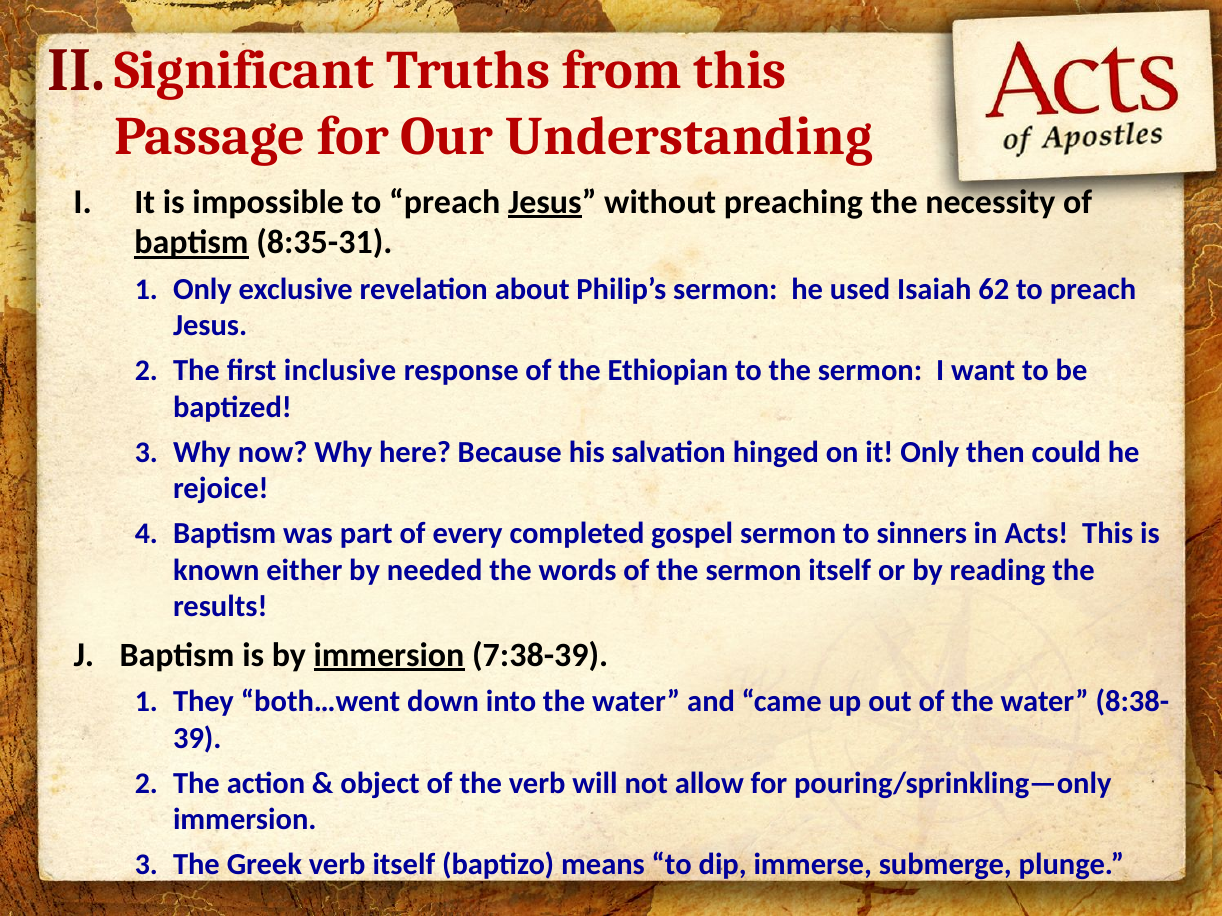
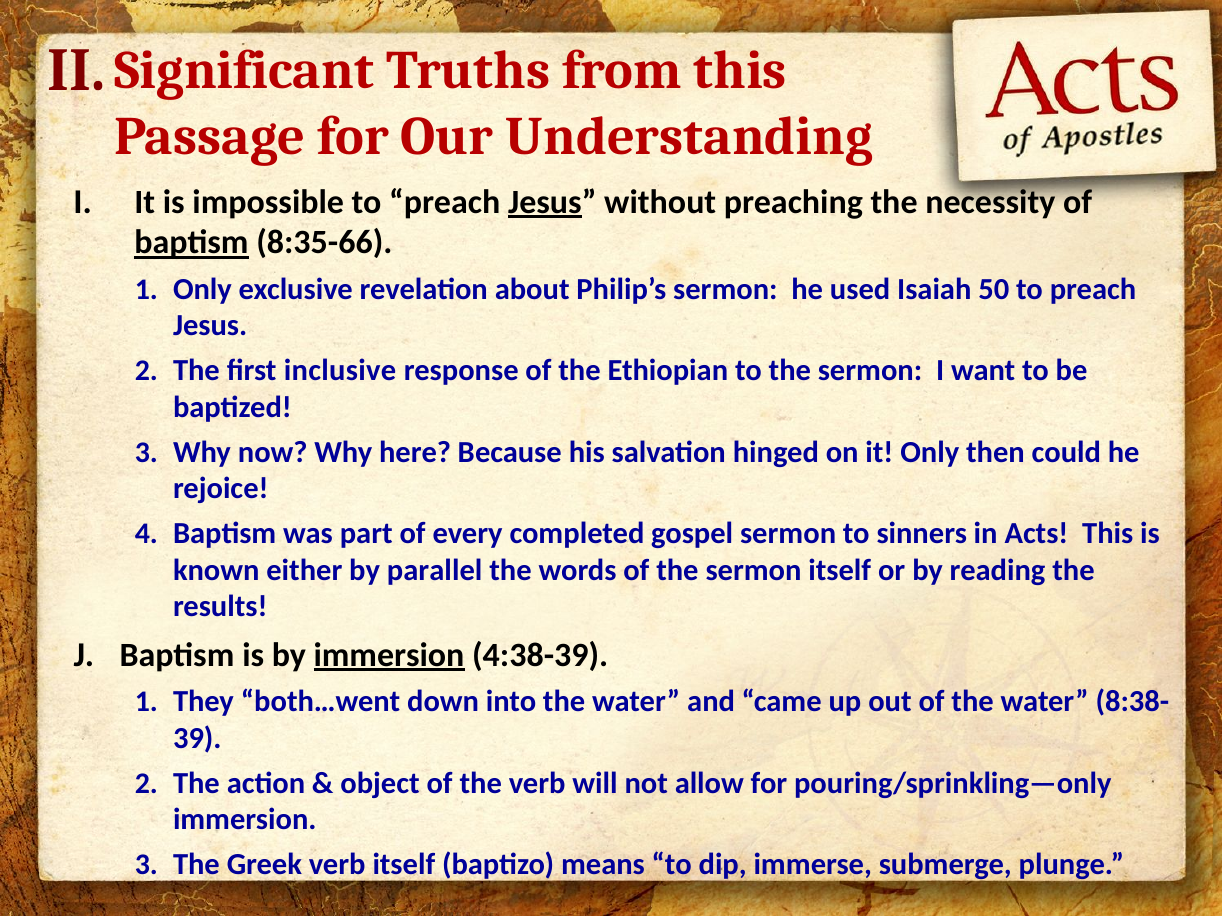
8:35-31: 8:35-31 -> 8:35-66 (324, 243)
62: 62 -> 50 (994, 289)
needed: needed -> parallel (435, 570)
7:38-39: 7:38-39 -> 4:38-39 (540, 655)
